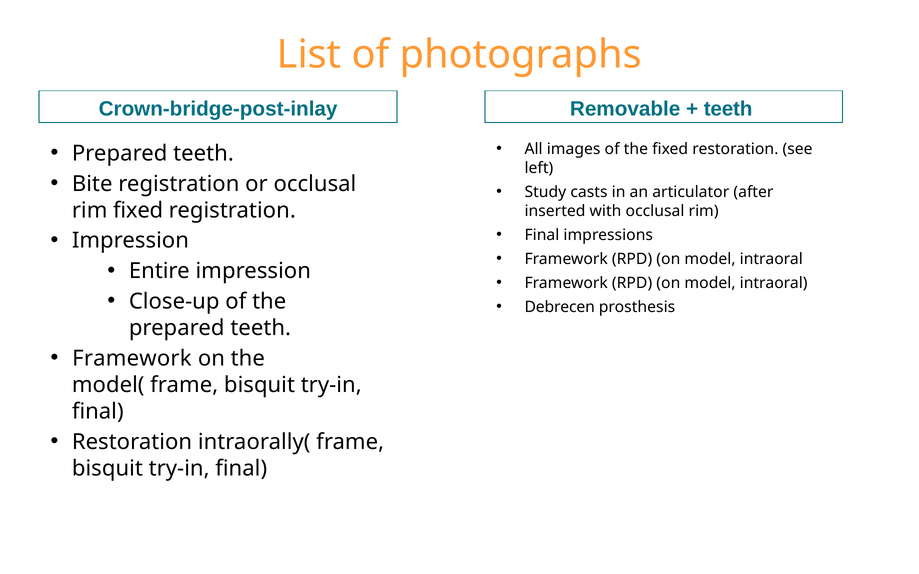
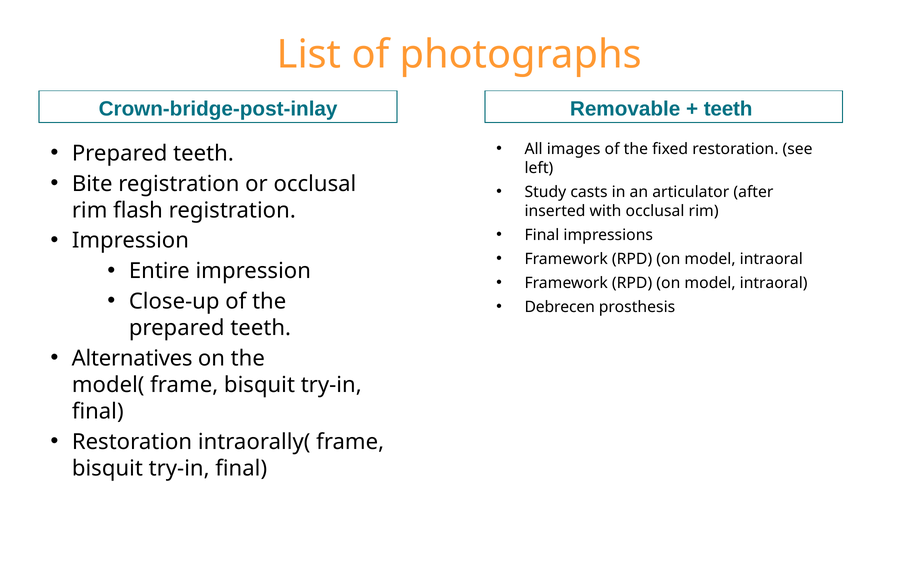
rim fixed: fixed -> flash (138, 210)
Framework: Framework -> Alternatives (132, 359)
